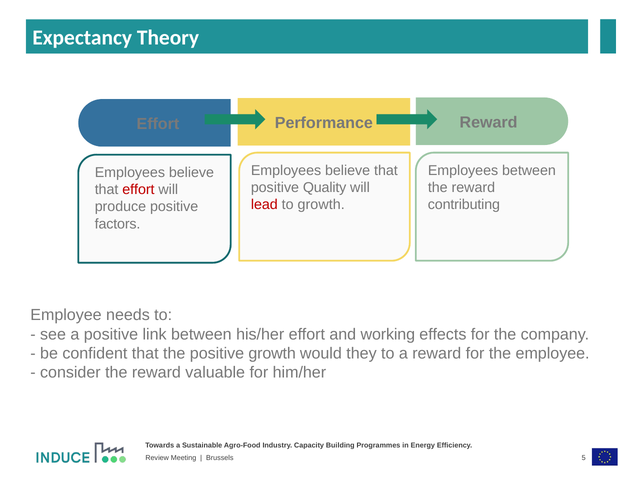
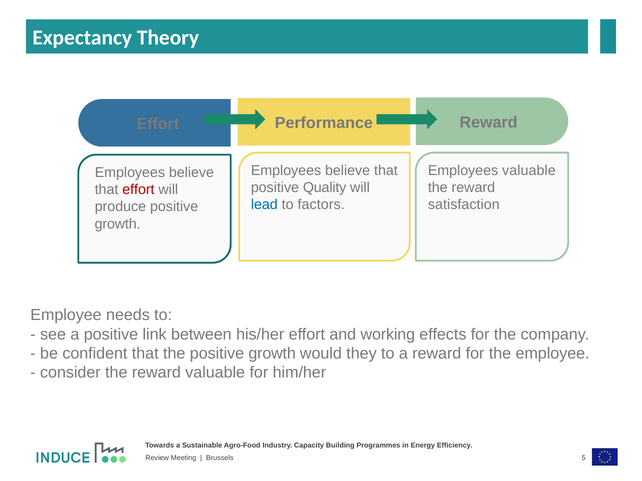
Employees between: between -> valuable (529, 171)
lead colour: red -> blue (264, 205)
to growth: growth -> factors (321, 205)
contributing: contributing -> satisfaction (464, 205)
factors: factors -> growth (118, 224)
